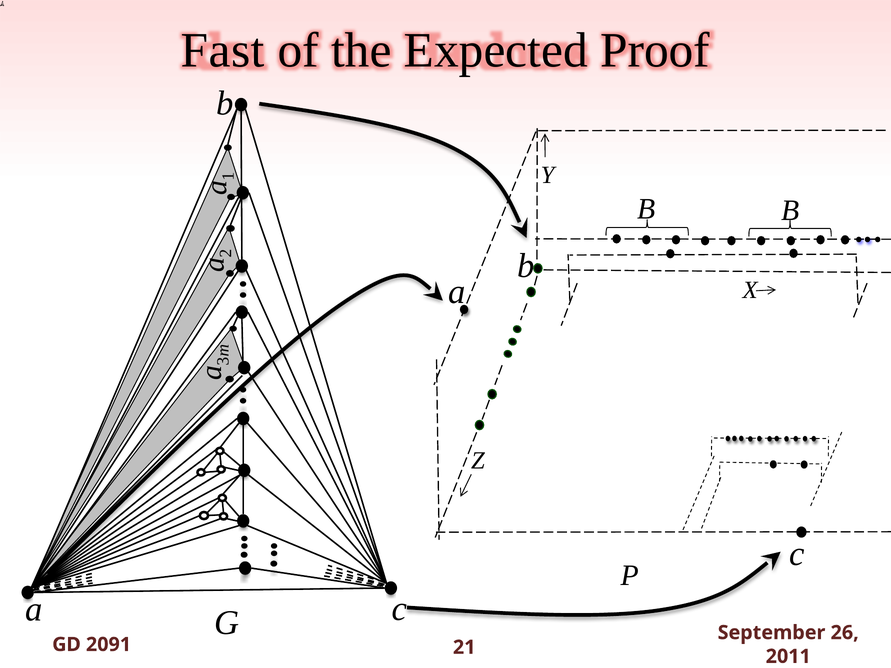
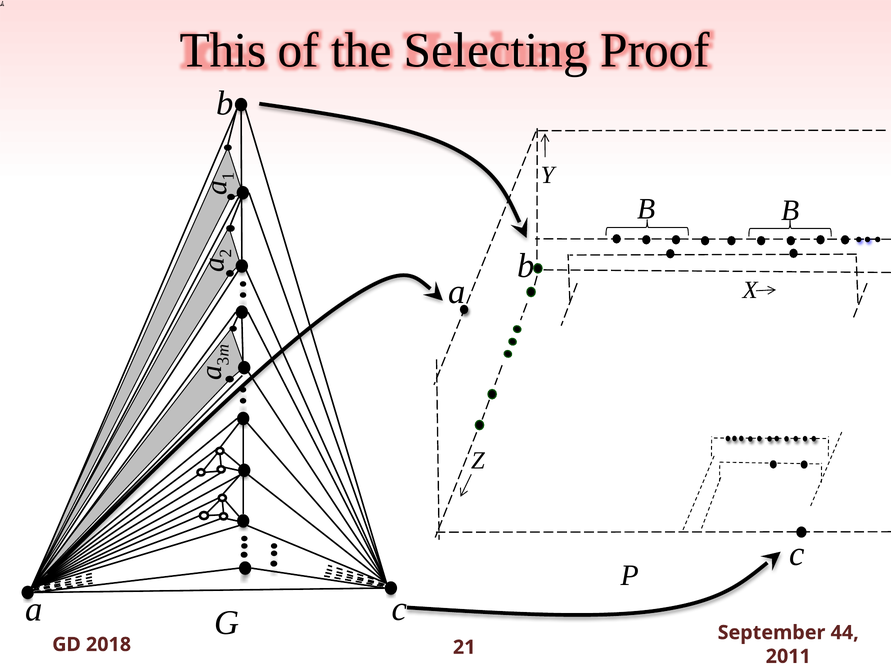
Fast: Fast -> This (223, 50)
Expected: Expected -> Selecting (496, 50)
26: 26 -> 44 (845, 633)
2091: 2091 -> 2018 (109, 645)
